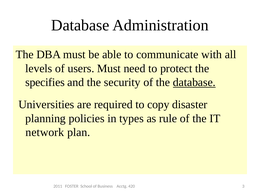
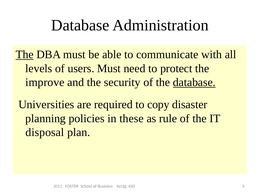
The underline: none -> present (25, 55)
specifies: specifies -> improve (45, 82)
types: types -> these (131, 118)
network: network -> disposal (45, 132)
